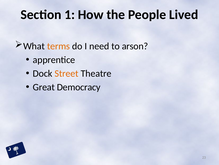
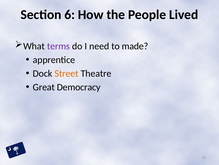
1: 1 -> 6 (70, 15)
terms colour: orange -> purple (58, 46)
arson: arson -> made (135, 46)
